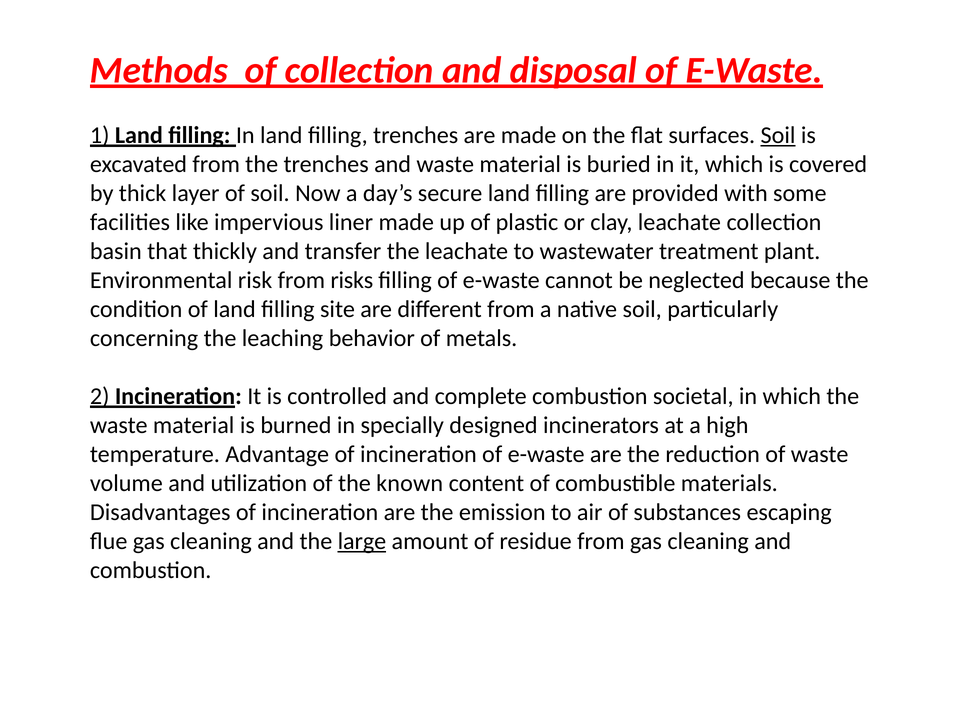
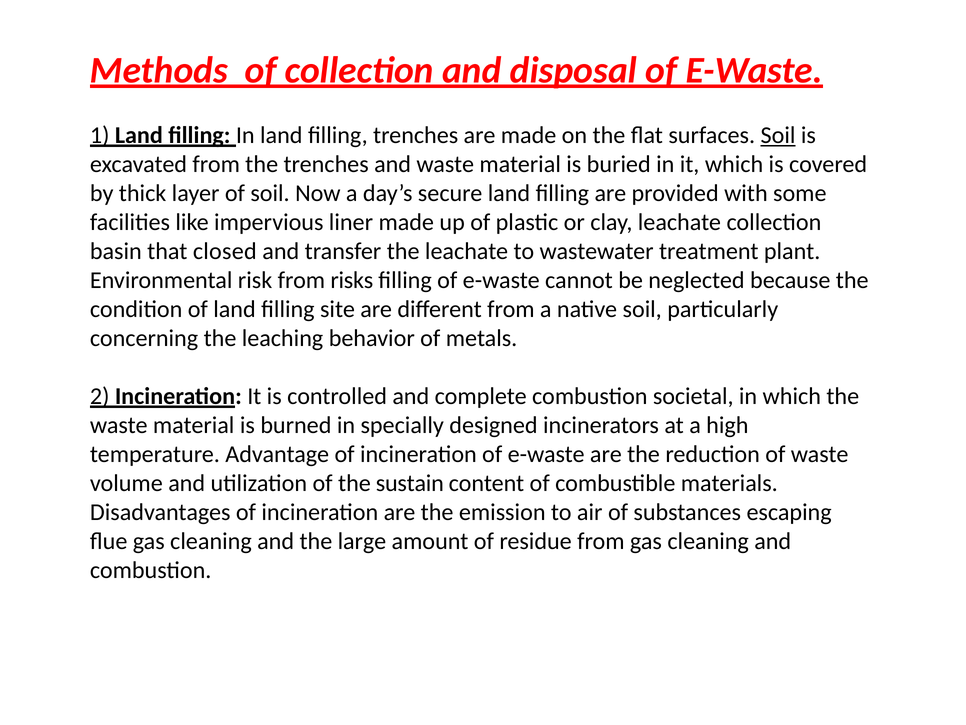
thickly: thickly -> closed (225, 251)
known: known -> sustain (410, 483)
large underline: present -> none (362, 541)
